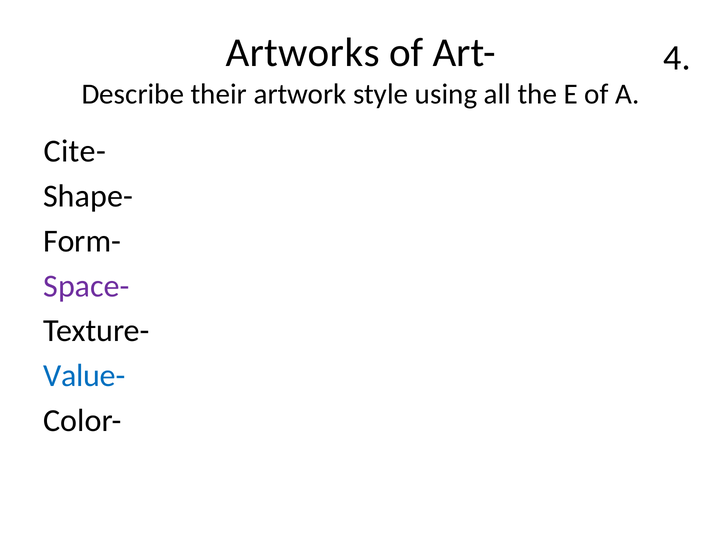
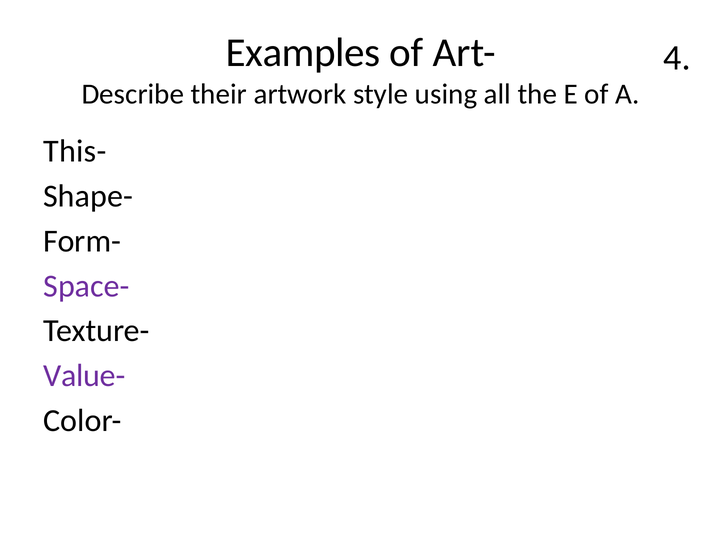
Artworks: Artworks -> Examples (303, 53)
Cite-: Cite- -> This- (75, 151)
Value- colour: blue -> purple (84, 376)
